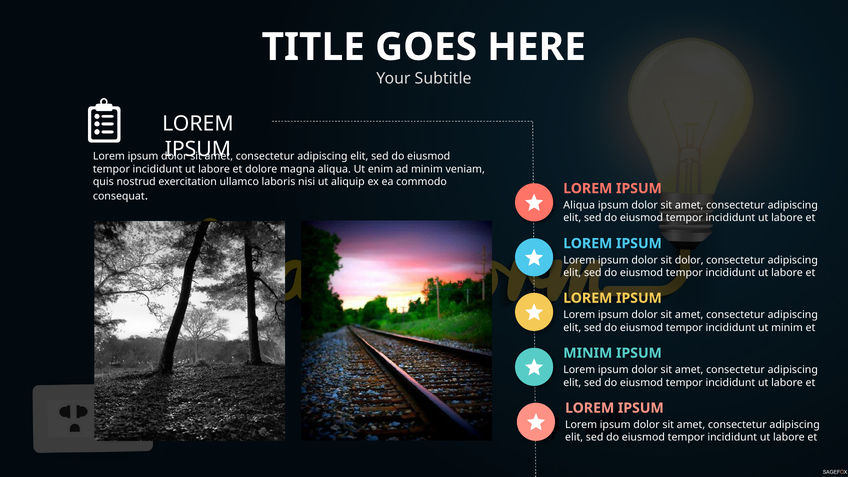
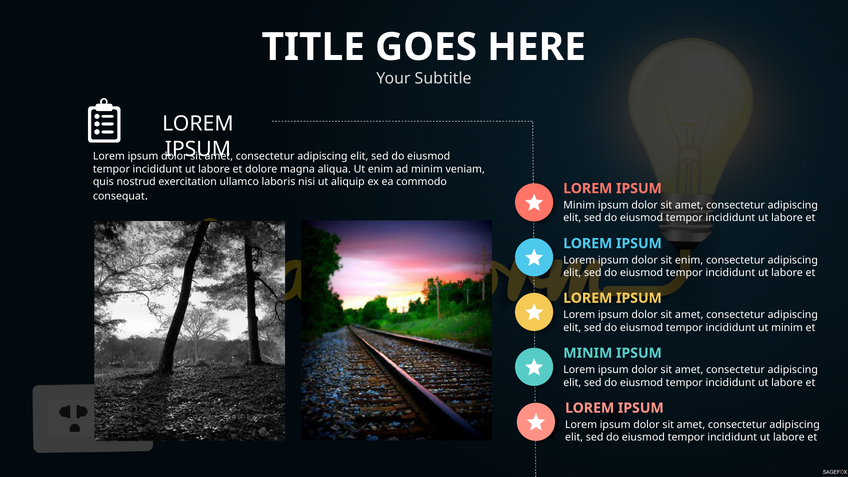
Aliqua: Aliqua -> Minim (579, 205)
sit dolor: dolor -> enim (689, 260)
